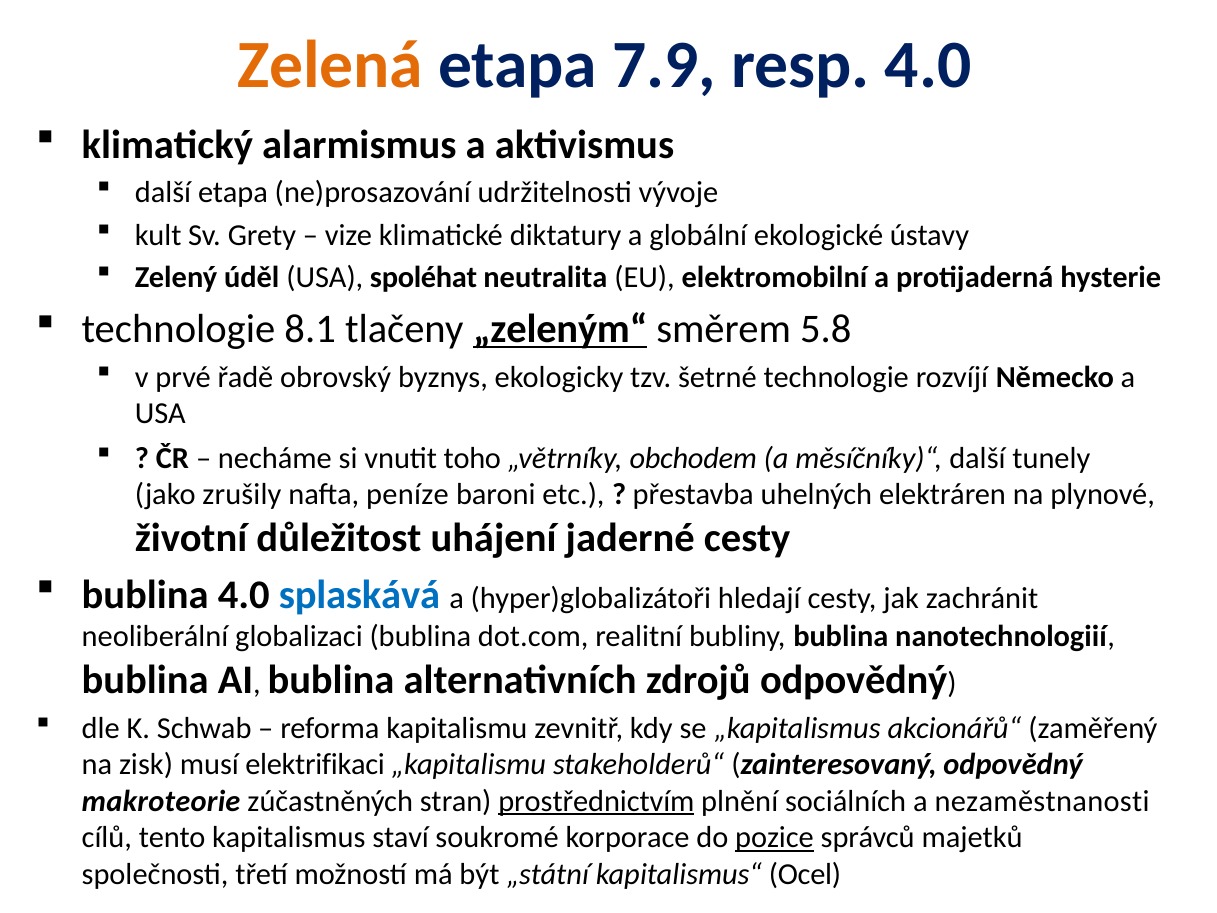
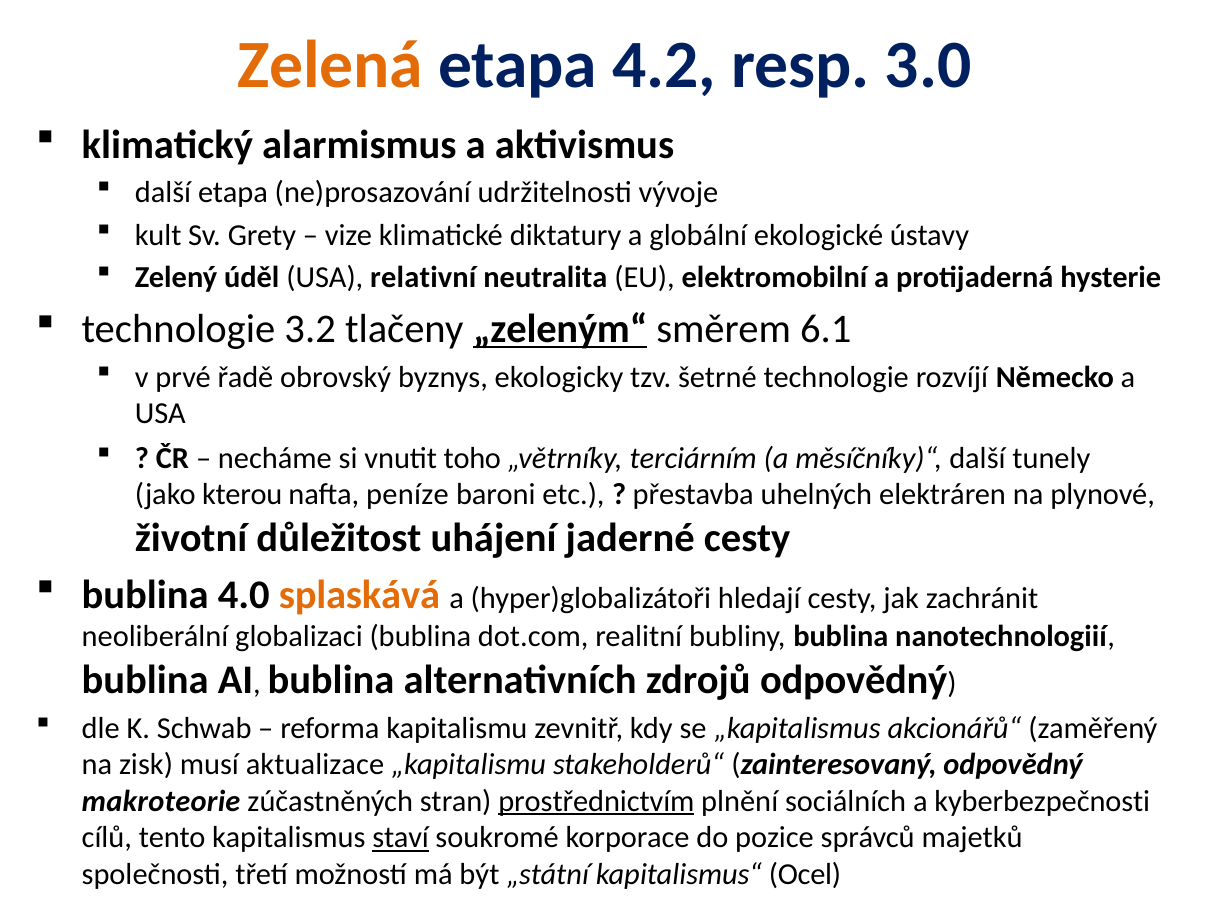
7.9: 7.9 -> 4.2 (664, 65)
resp 4.0: 4.0 -> 3.0 (928, 65)
spoléhat: spoléhat -> relativní (423, 278)
8.1: 8.1 -> 3.2 (310, 329)
5.8: 5.8 -> 6.1 (826, 329)
obchodem: obchodem -> terciárním (693, 458)
zrušily: zrušily -> kterou (242, 495)
splaskává colour: blue -> orange (359, 595)
elektrifikaci: elektrifikaci -> aktualizace (315, 765)
nezaměstnanosti: nezaměstnanosti -> kyberbezpečnosti (1042, 801)
staví underline: none -> present (401, 838)
pozice underline: present -> none (774, 838)
